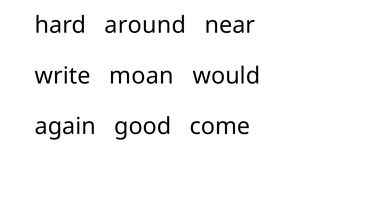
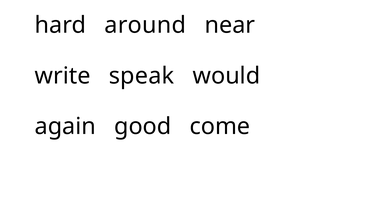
moan: moan -> speak (141, 76)
